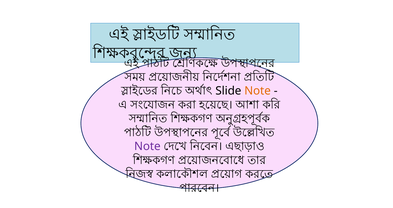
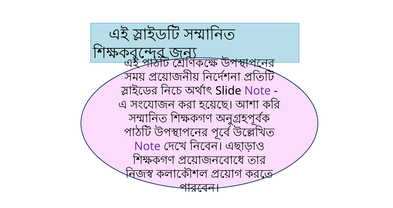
Note colour: orange -> purple (258, 91)
